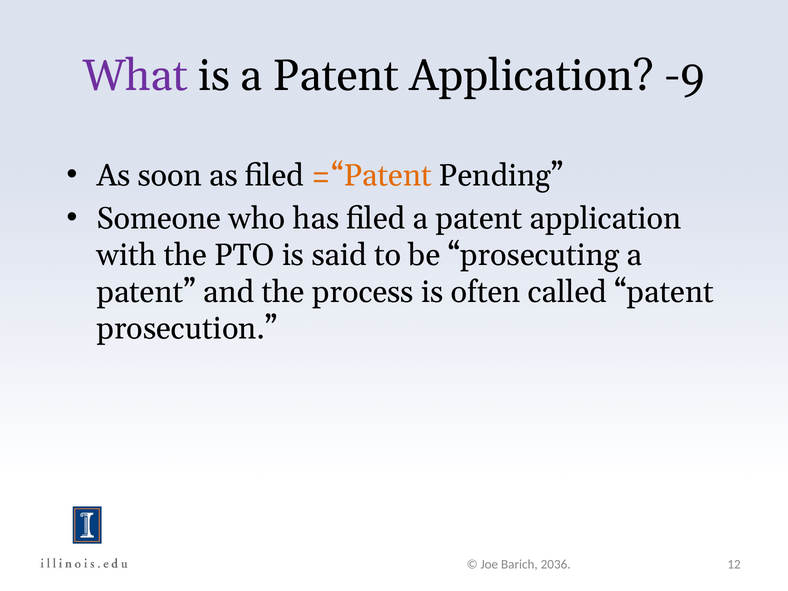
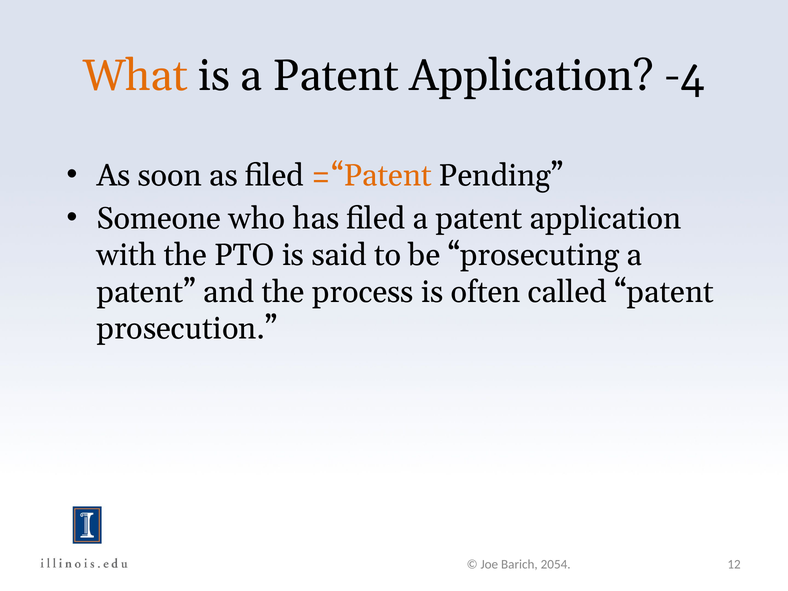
What colour: purple -> orange (135, 76)
-9: -9 -> -4 (685, 76)
2036: 2036 -> 2054 (556, 564)
